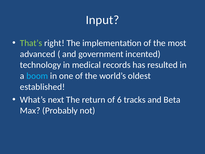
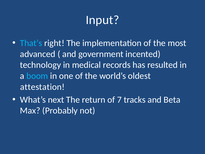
That’s colour: light green -> light blue (31, 43)
established: established -> attestation (42, 87)
6: 6 -> 7 (119, 100)
